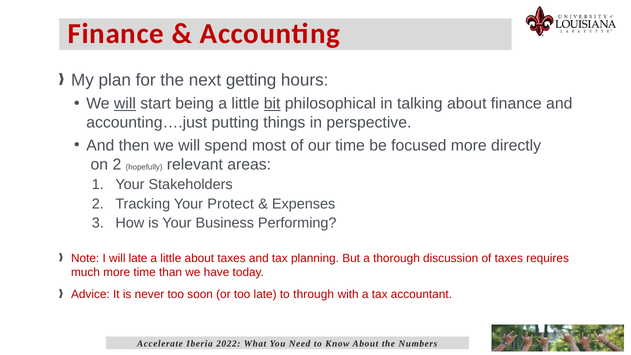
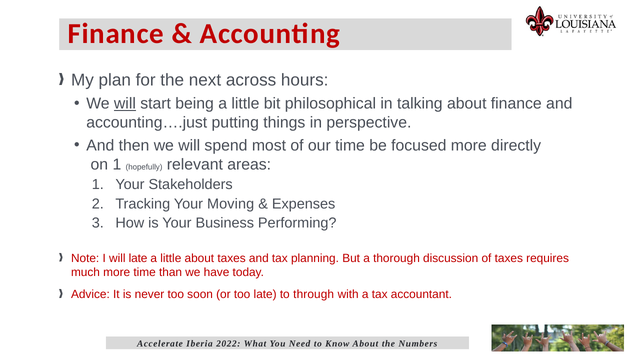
getting: getting -> across (251, 80)
bit underline: present -> none (272, 104)
on 2: 2 -> 1 (117, 165)
Protect: Protect -> Moving (231, 204)
